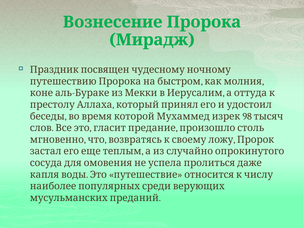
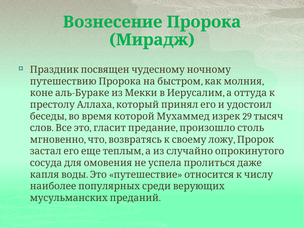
98: 98 -> 29 (247, 116)
